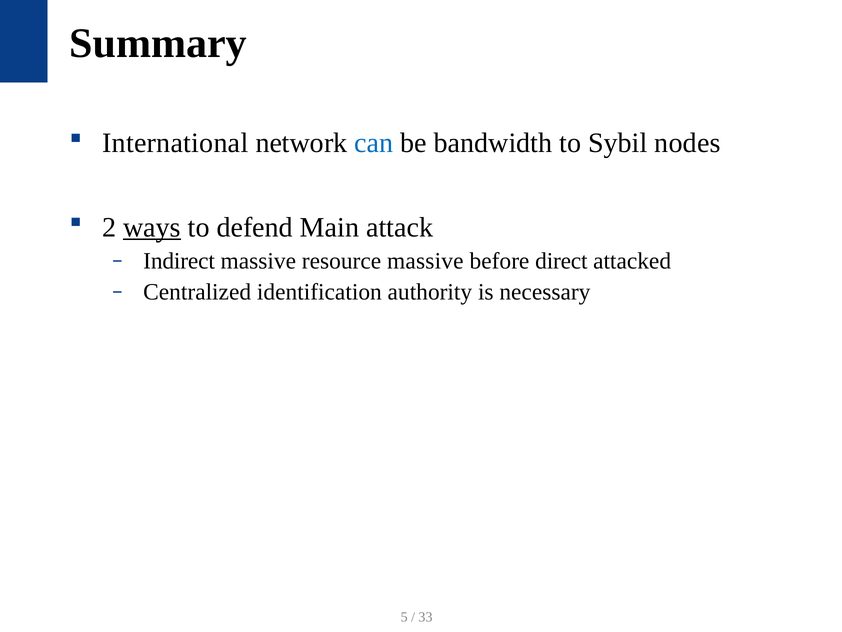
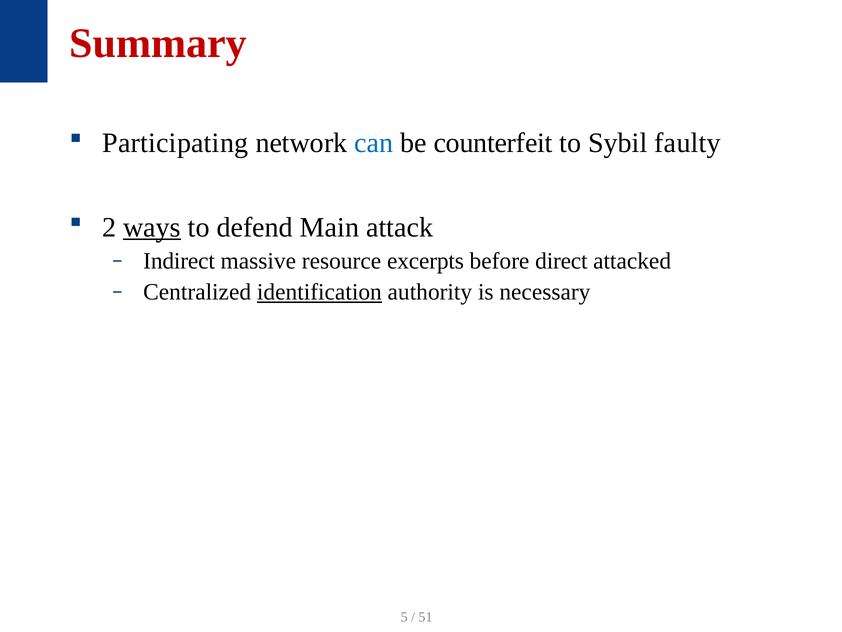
Summary colour: black -> red (158, 43)
International: International -> Participating (175, 143)
bandwidth: bandwidth -> counterfeit (493, 143)
nodes: nodes -> faulty (688, 143)
resource massive: massive -> excerpts (425, 261)
identification underline: none -> present (319, 292)
33: 33 -> 51 (426, 617)
